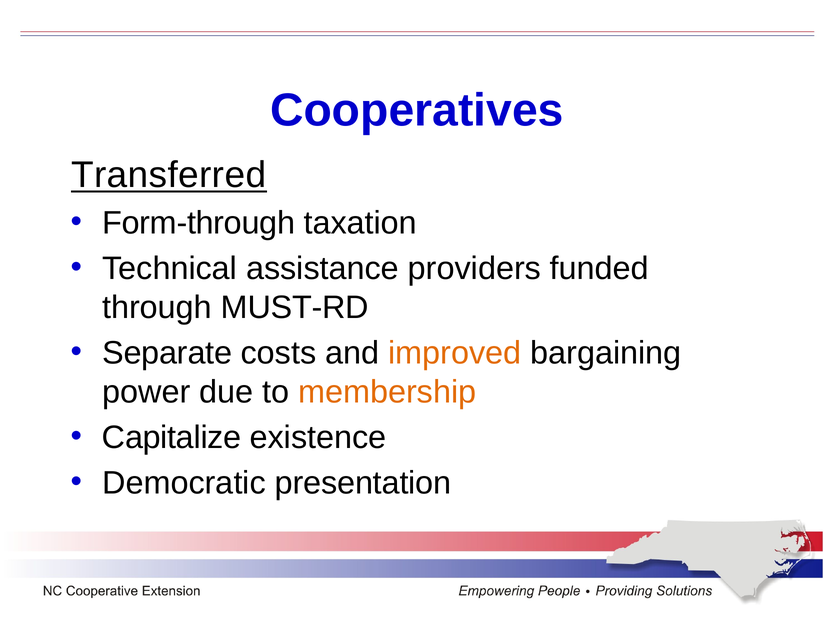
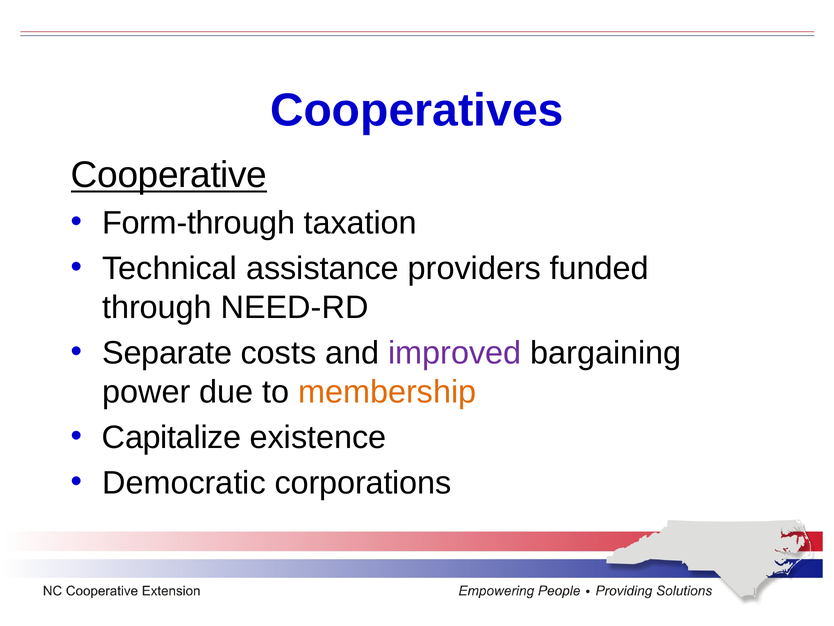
Transferred: Transferred -> Cooperative (169, 175)
MUST-RD: MUST-RD -> NEED-RD (295, 307)
improved colour: orange -> purple (455, 353)
presentation: presentation -> corporations (363, 483)
